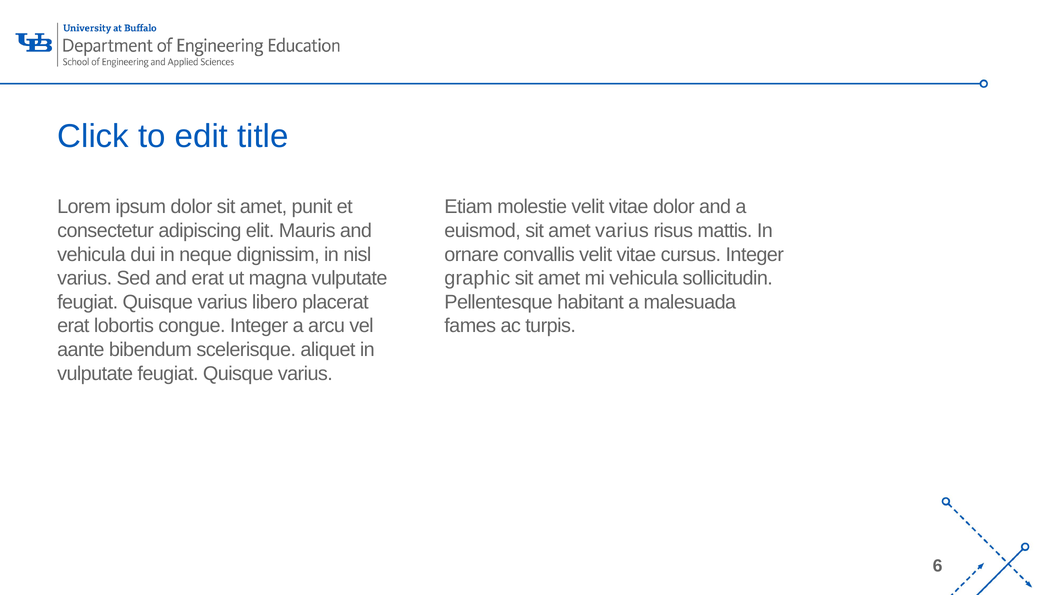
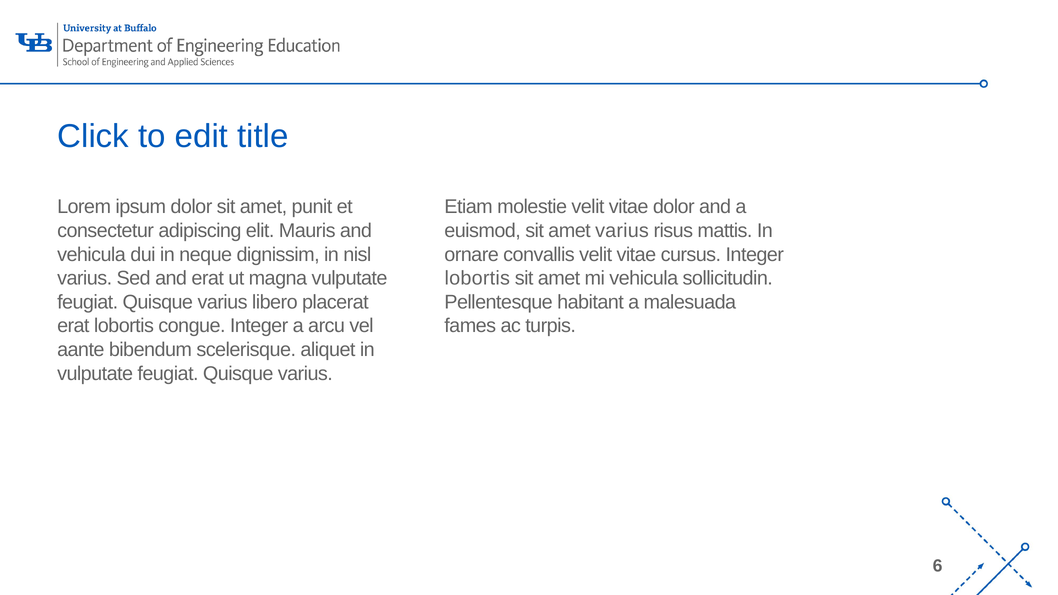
graphic: graphic -> lobortis (477, 278)
